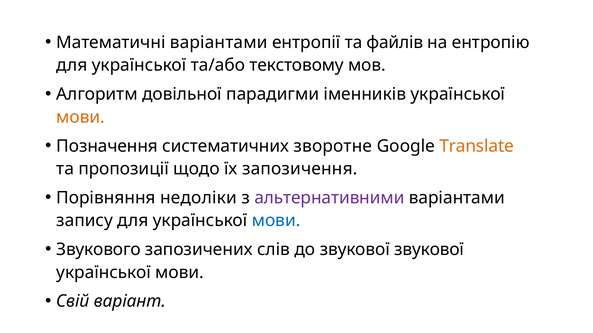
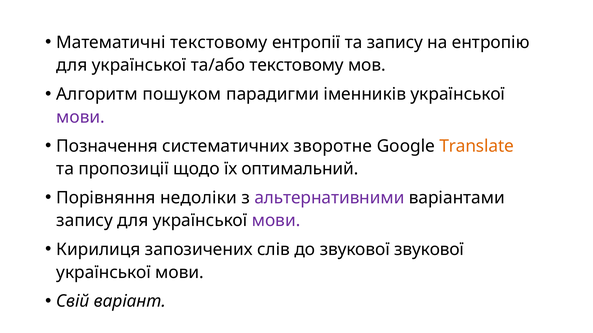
Математичні варіантами: варіантами -> текстовому (219, 43)
та файлів: файлів -> запису (395, 43)
довільної: довільної -> пошуком (182, 94)
мови colour: orange -> purple (81, 117)
запозичення: запозичення -> оптимальний (300, 169)
мови colour: blue -> purple (276, 221)
Звукового: Звукового -> Кирилиця (98, 250)
